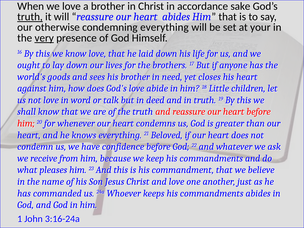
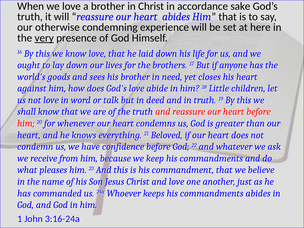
truth underline: present -> none (30, 17)
condemning everything: everything -> experience (165, 27)
your: your -> here (260, 27)
